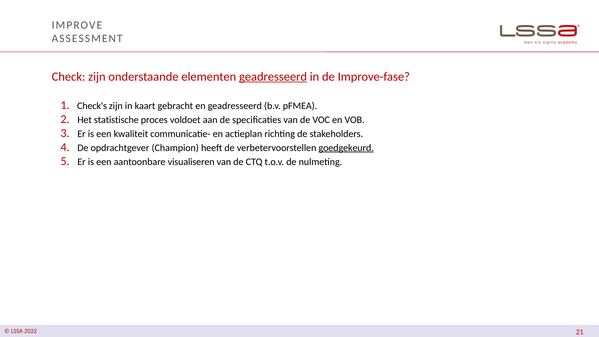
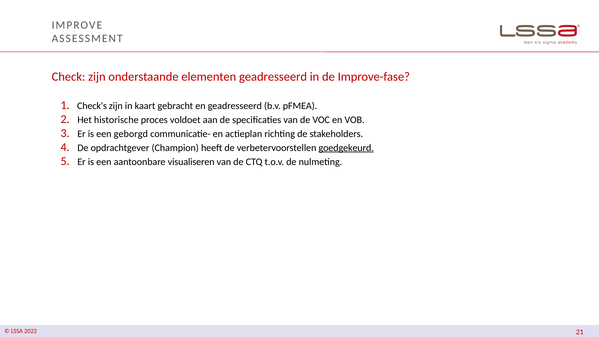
geadresseerd underline: present -> none (273, 77)
statistische: statistische -> historische (116, 120)
kwaliteit: kwaliteit -> geborgd (131, 134)
